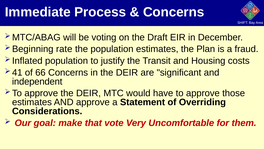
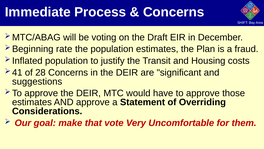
66: 66 -> 28 (40, 72)
independent: independent -> suggestions (37, 81)
